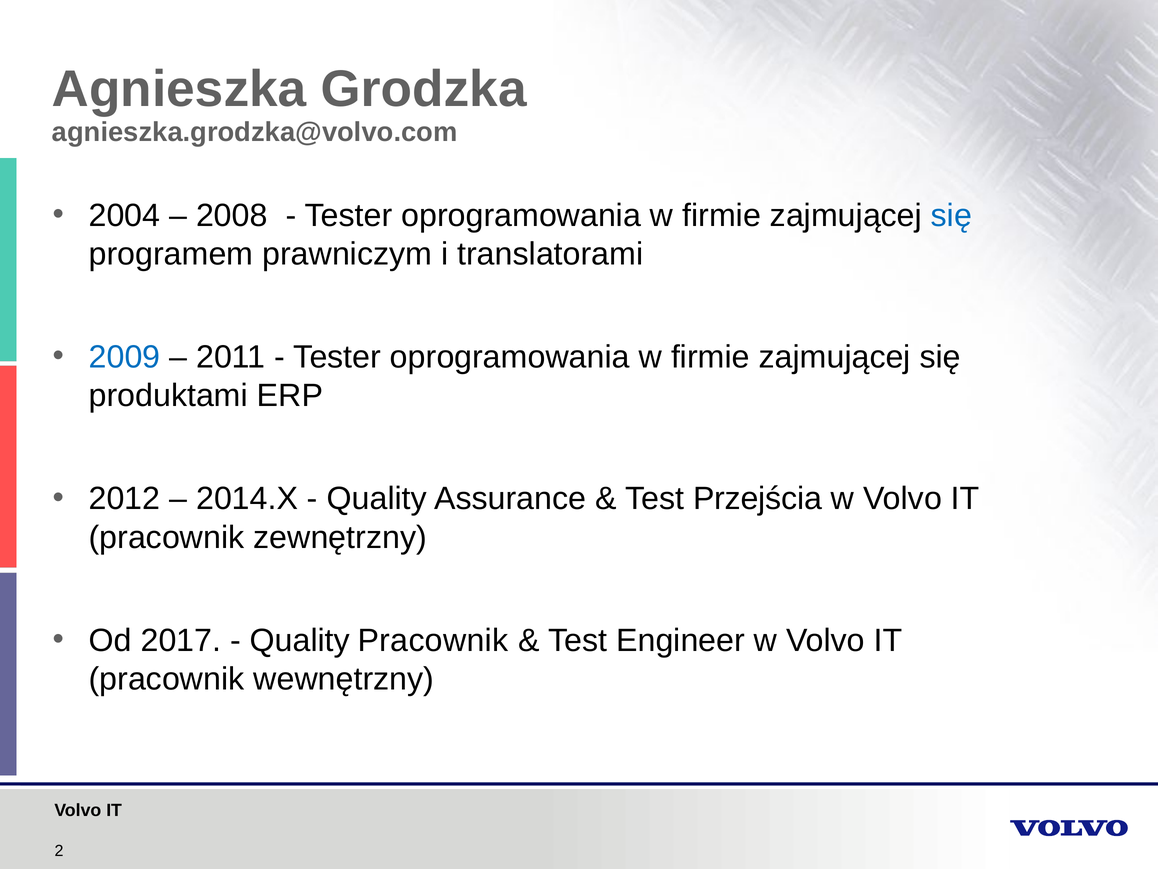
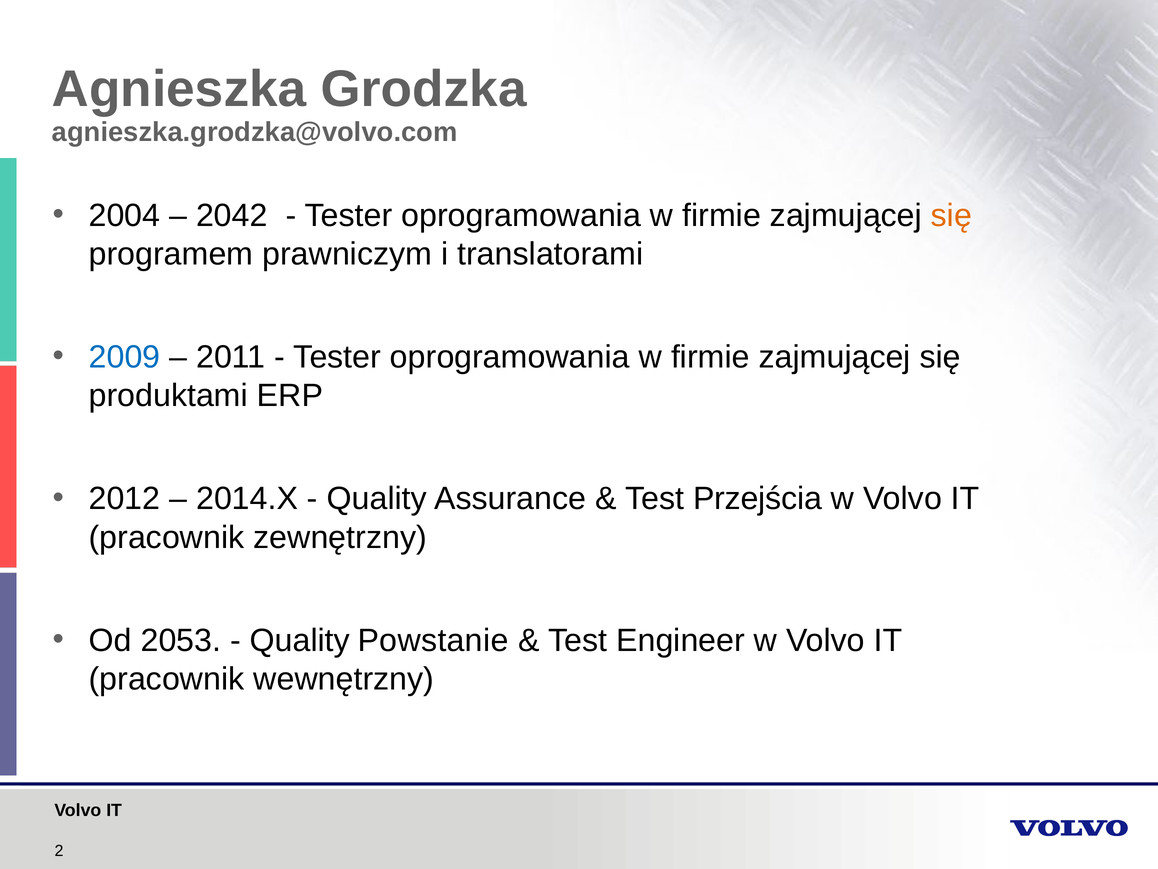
2008: 2008 -> 2042 (232, 215)
się colour: blue -> orange (951, 215)
2017: 2017 -> 2053 (181, 640)
Quality Pracownik: Pracownik -> Powstanie (433, 640)
